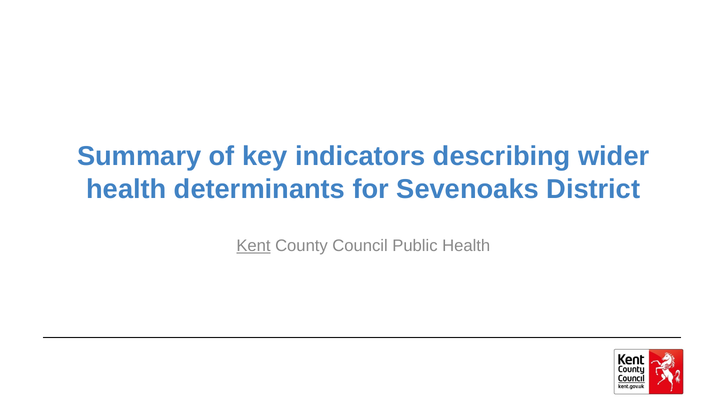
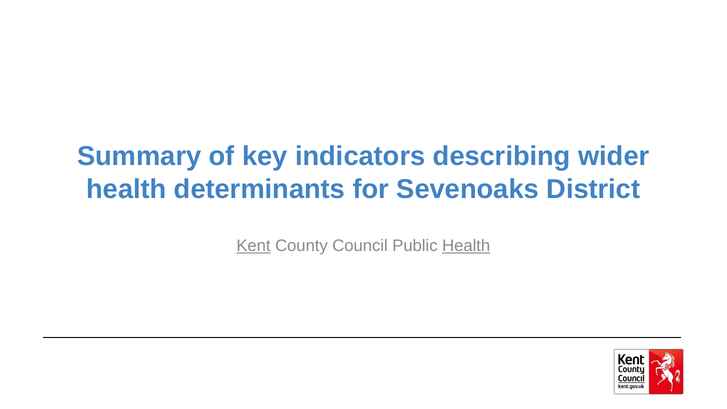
Health underline: none -> present (466, 246)
